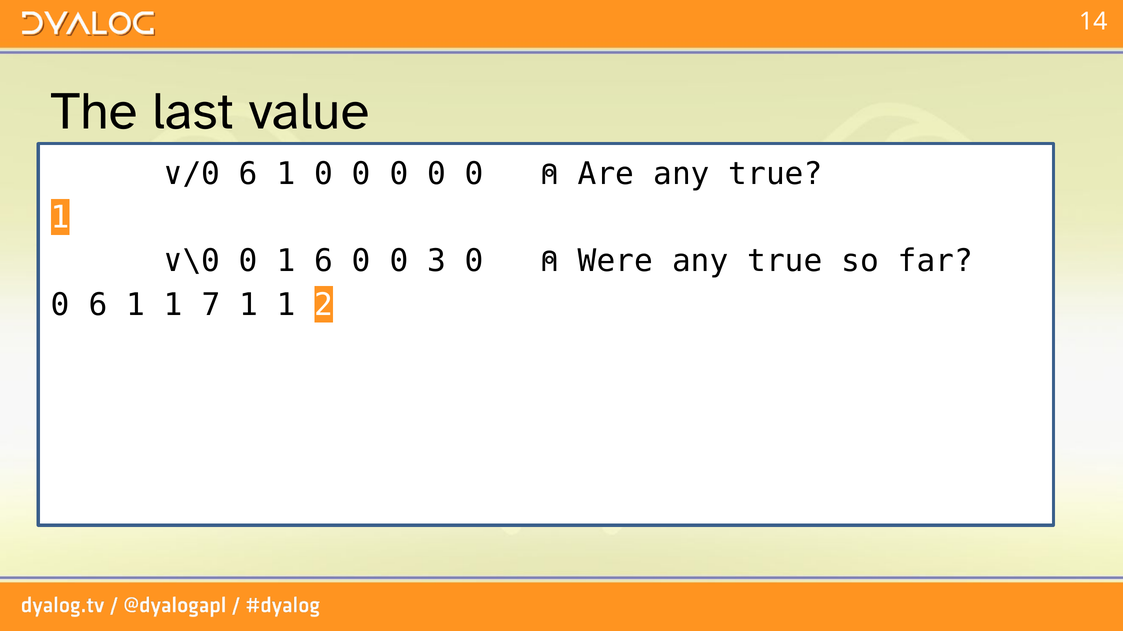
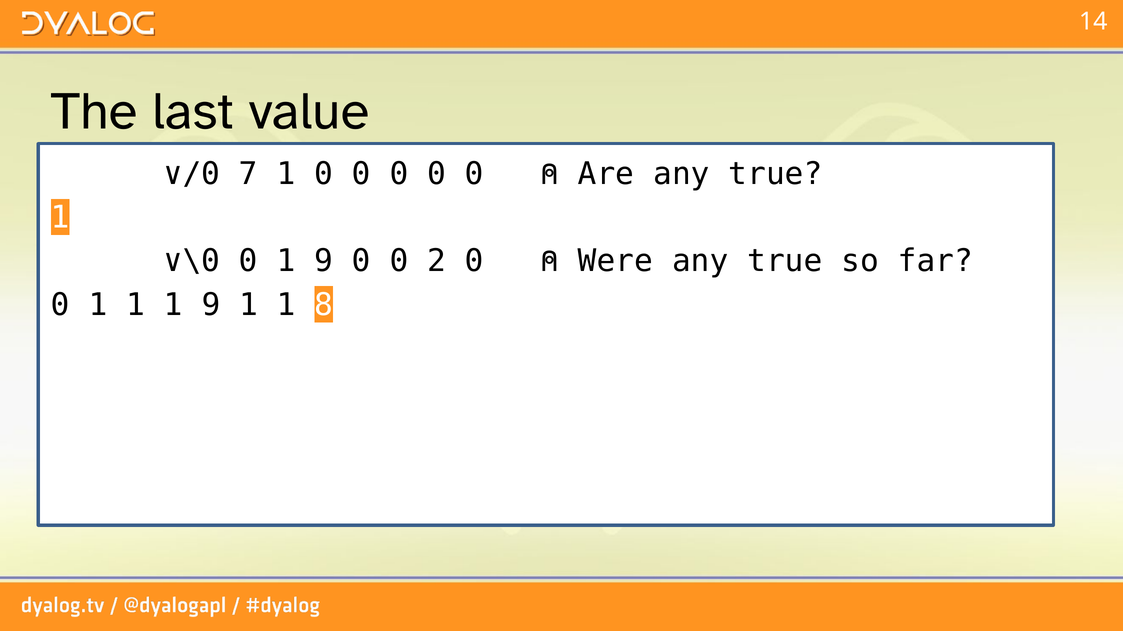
∨/0 6: 6 -> 7 (248, 174)
0 1 6: 6 -> 9 (324, 261)
3: 3 -> 2 (437, 261)
6: 6 -> 1 (98, 305)
1 1 7: 7 -> 9 (211, 305)
2: 2 -> 8 (324, 305)
